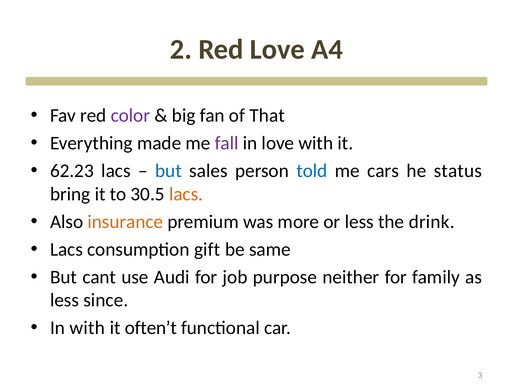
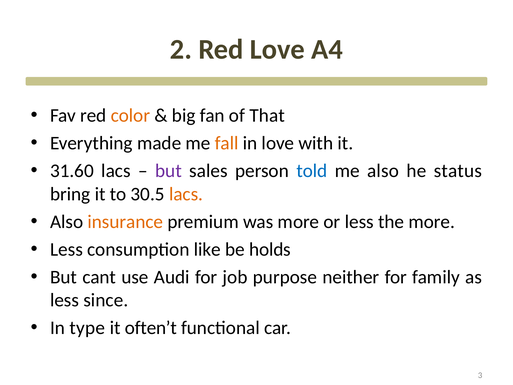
color colour: purple -> orange (130, 115)
fall colour: purple -> orange (227, 143)
62.23: 62.23 -> 31.60 (72, 171)
but colour: blue -> purple (169, 171)
me cars: cars -> also (383, 171)
the drink: drink -> more (432, 222)
Lacs: Lacs -> Less (66, 249)
gift: gift -> like (207, 249)
same: same -> holds (270, 249)
In with: with -> type (87, 328)
